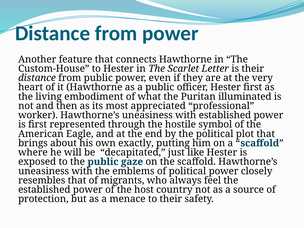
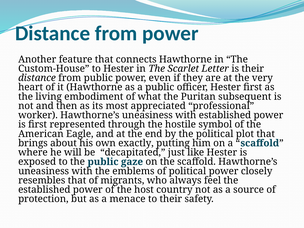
illuminated: illuminated -> subsequent (245, 97)
